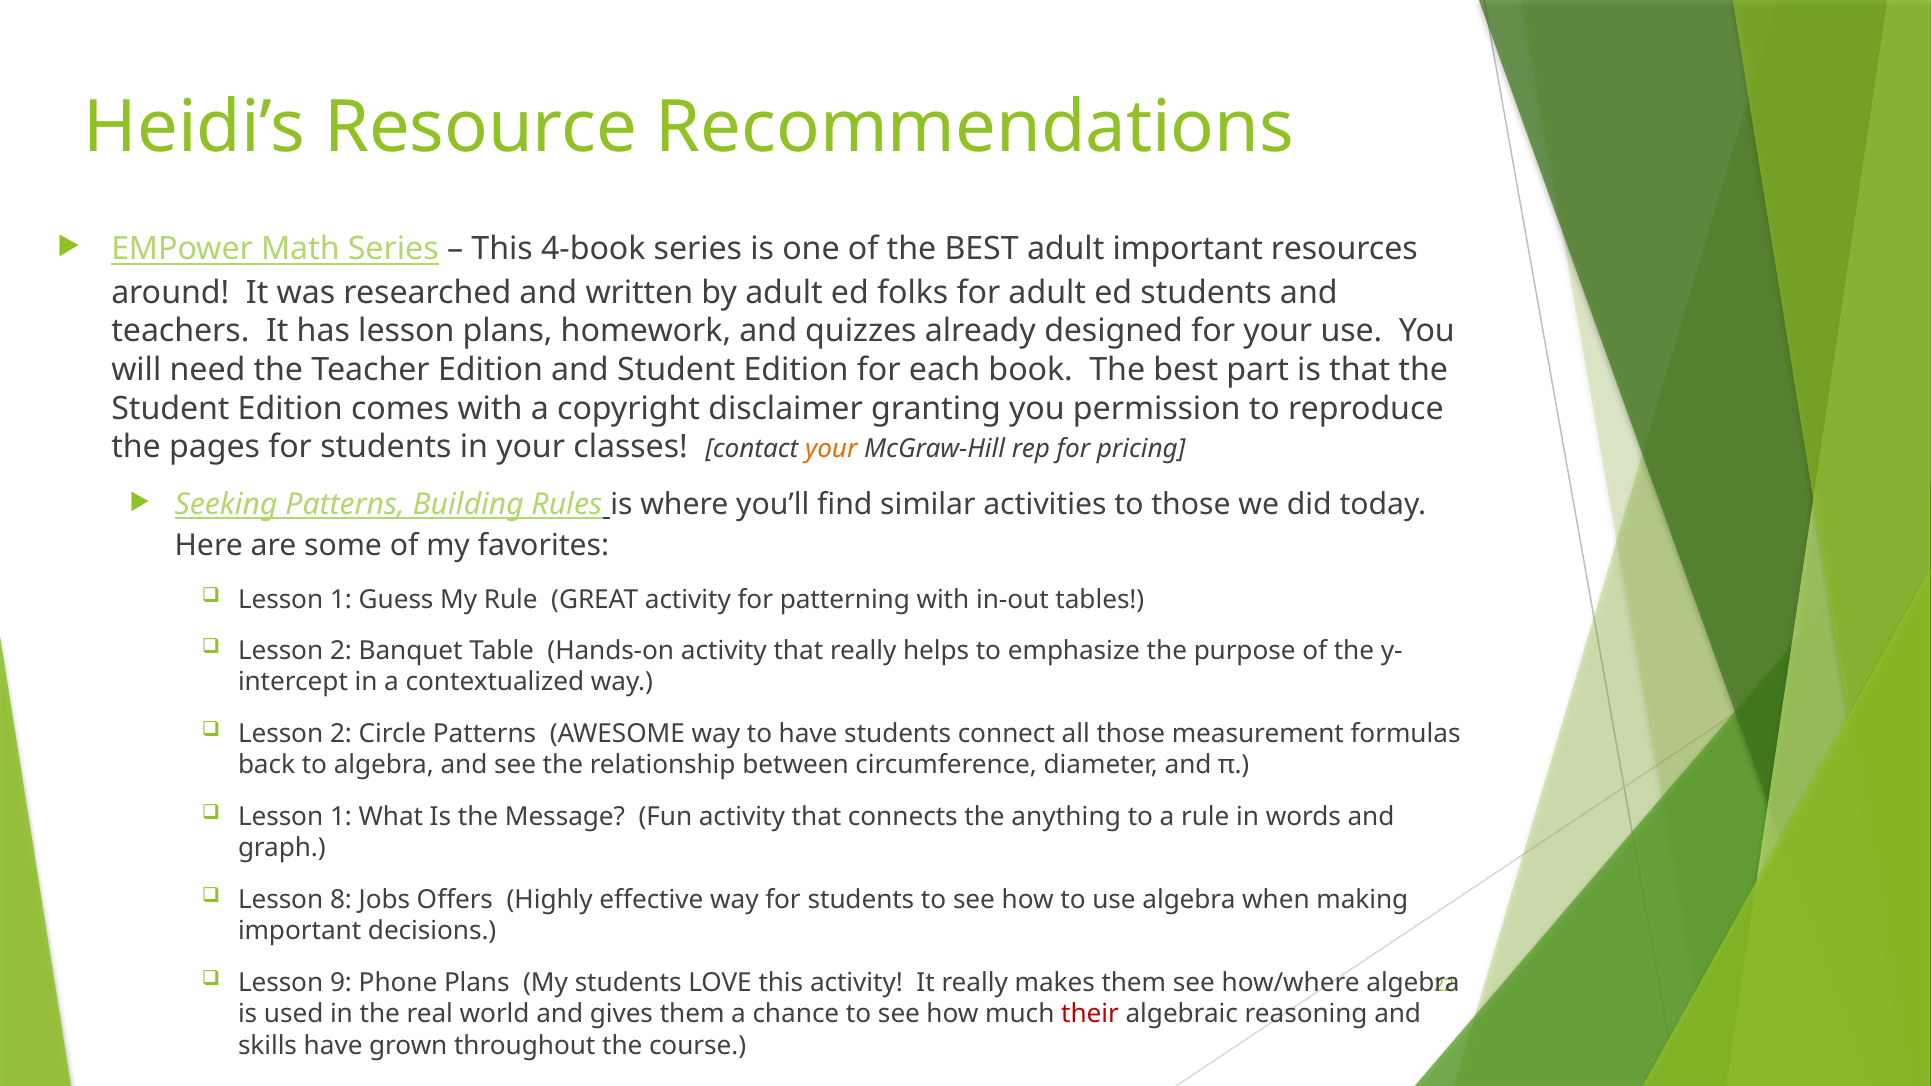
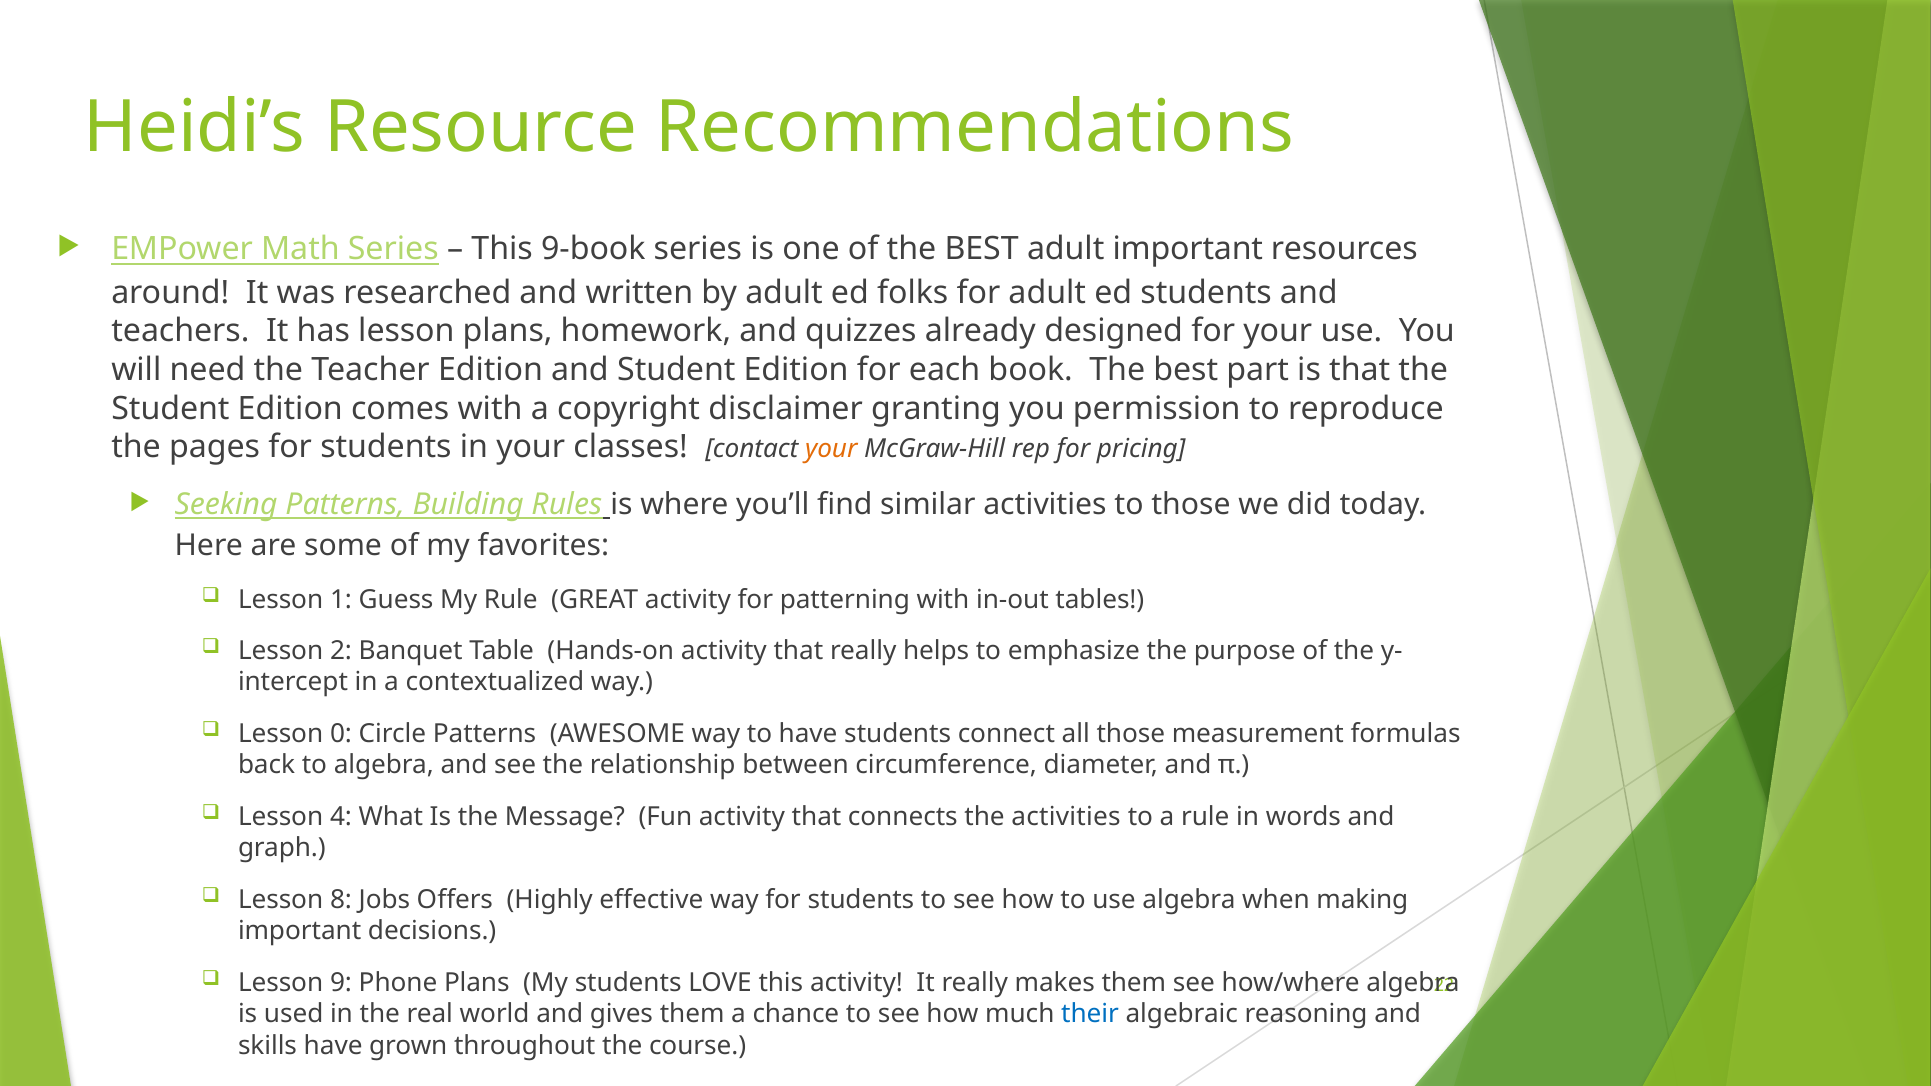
4-book: 4-book -> 9-book (593, 249)
2: 2 -> 0 (341, 734)
1: 1 -> 4 (341, 817)
the anything: anything -> activities (1066, 817)
their colour: red -> blue (1090, 1014)
